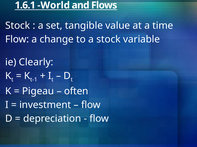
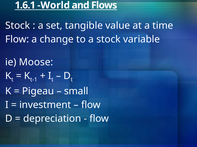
Clearly: Clearly -> Moose (36, 62)
often: often -> small (76, 92)
